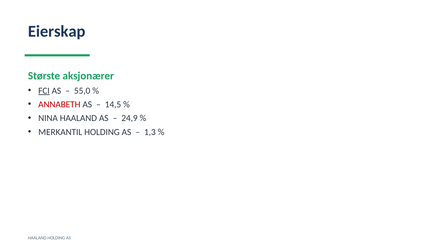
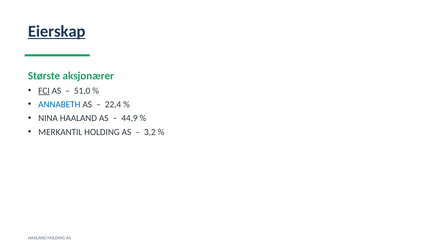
Eierskap underline: none -> present (57, 31)
55,0: 55,0 -> 51,0 (82, 90)
ANNABETH colour: red -> blue (59, 104)
14,5: 14,5 -> 22,4 (113, 104)
24,9: 24,9 -> 44,9 (130, 118)
1,3: 1,3 -> 3,2 (150, 132)
